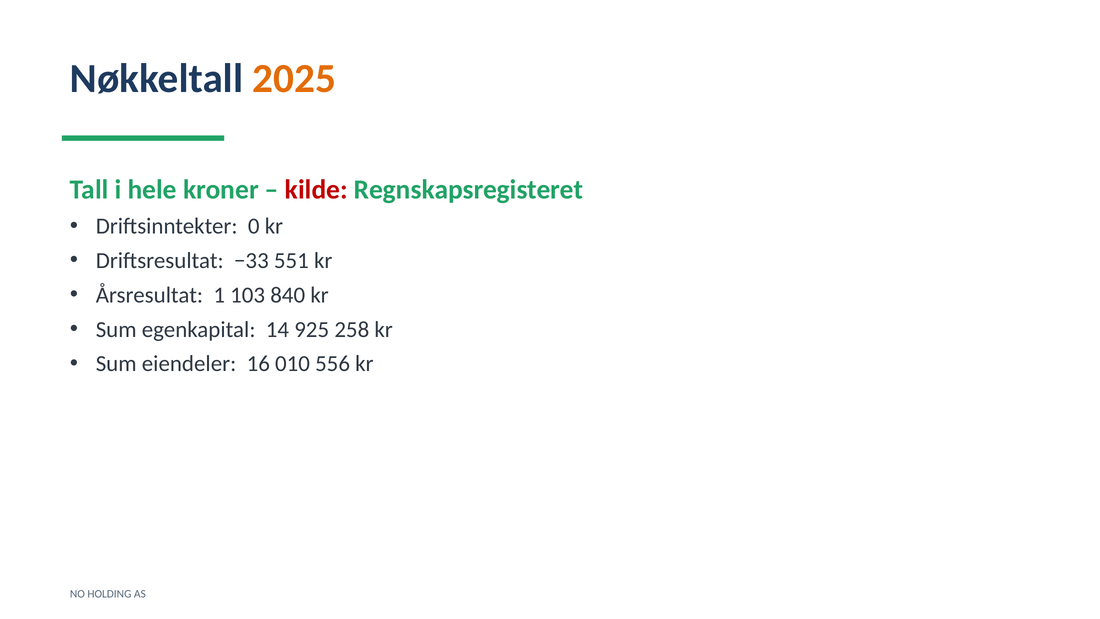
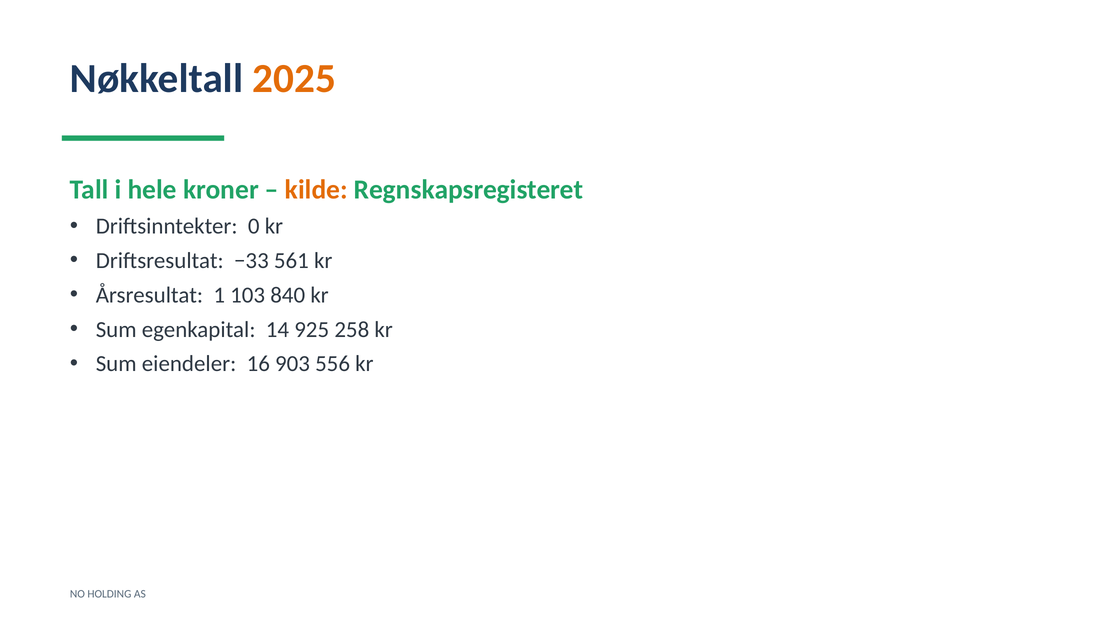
kilde colour: red -> orange (316, 189)
551: 551 -> 561 (291, 261)
010: 010 -> 903 (292, 364)
